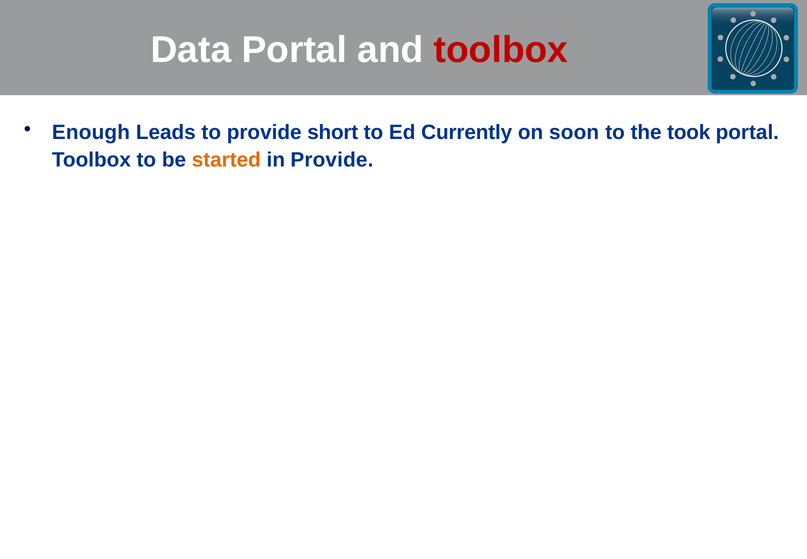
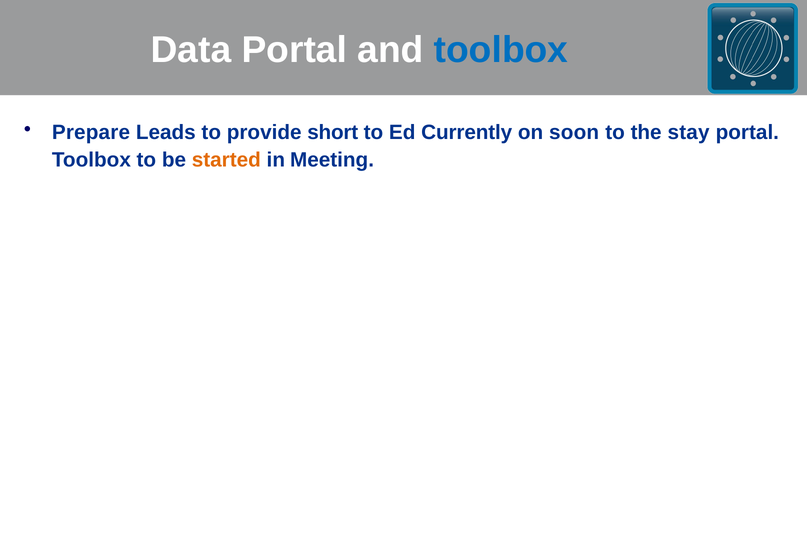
toolbox colour: red -> blue (501, 50)
Enough: Enough -> Prepare (91, 133)
took: took -> stay (689, 133)
in Provide: Provide -> Meeting (332, 160)
